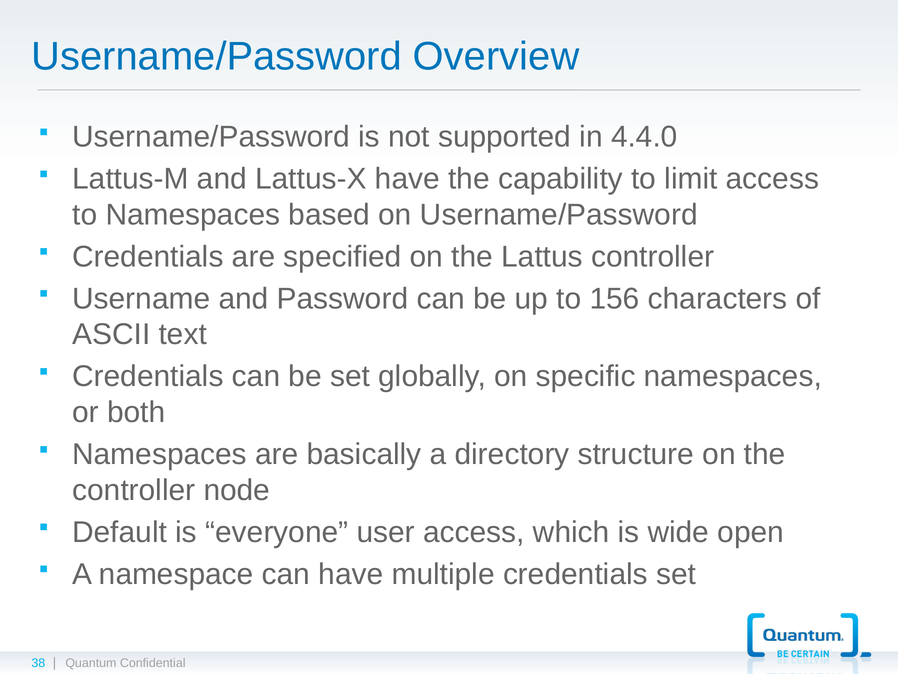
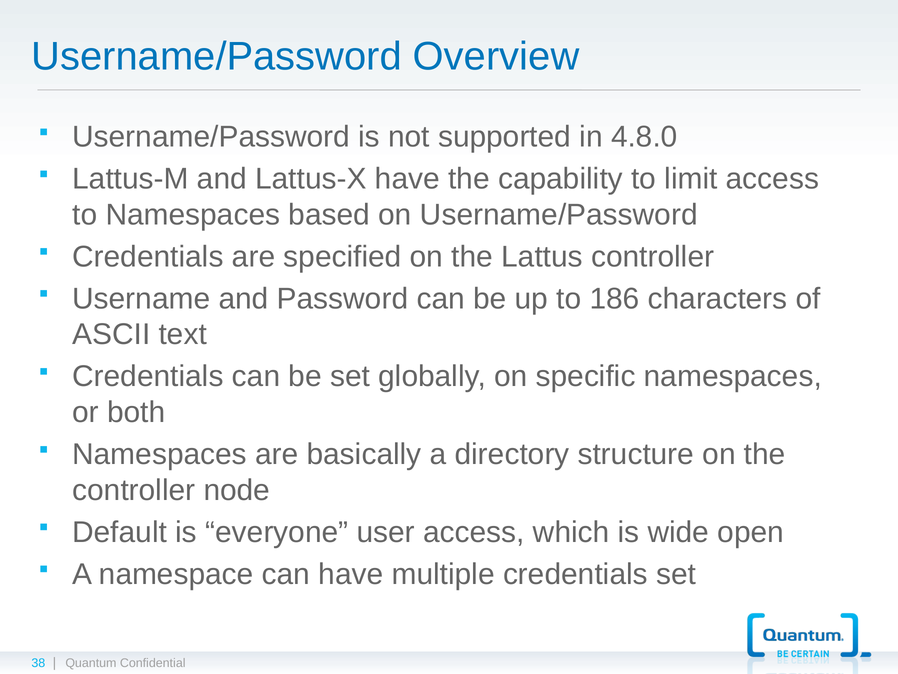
4.4.0: 4.4.0 -> 4.8.0 (644, 137)
156: 156 -> 186 (614, 298)
